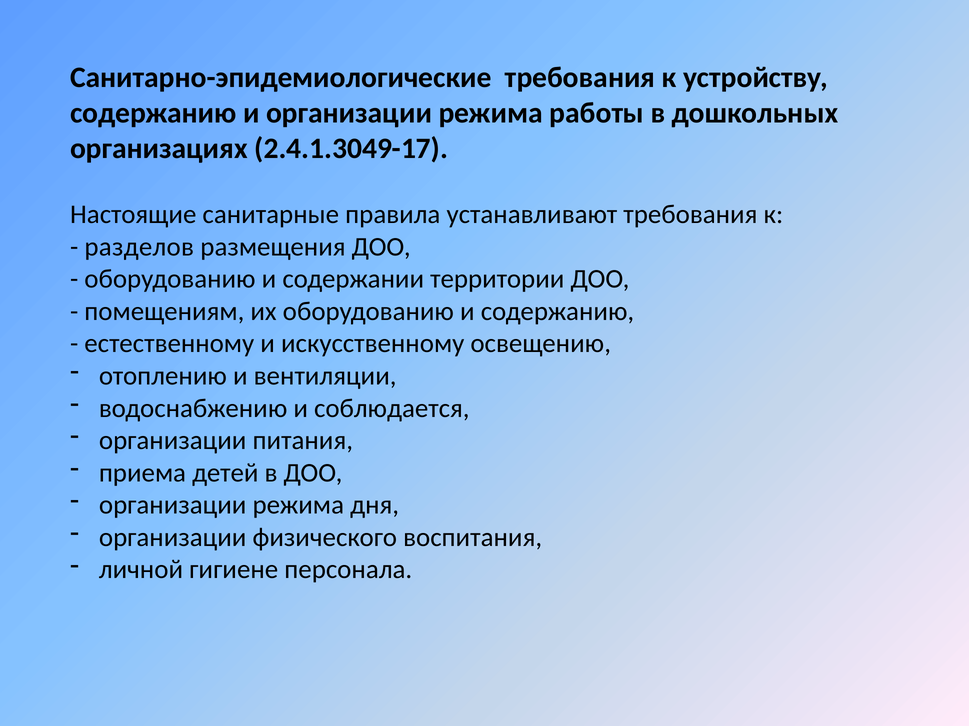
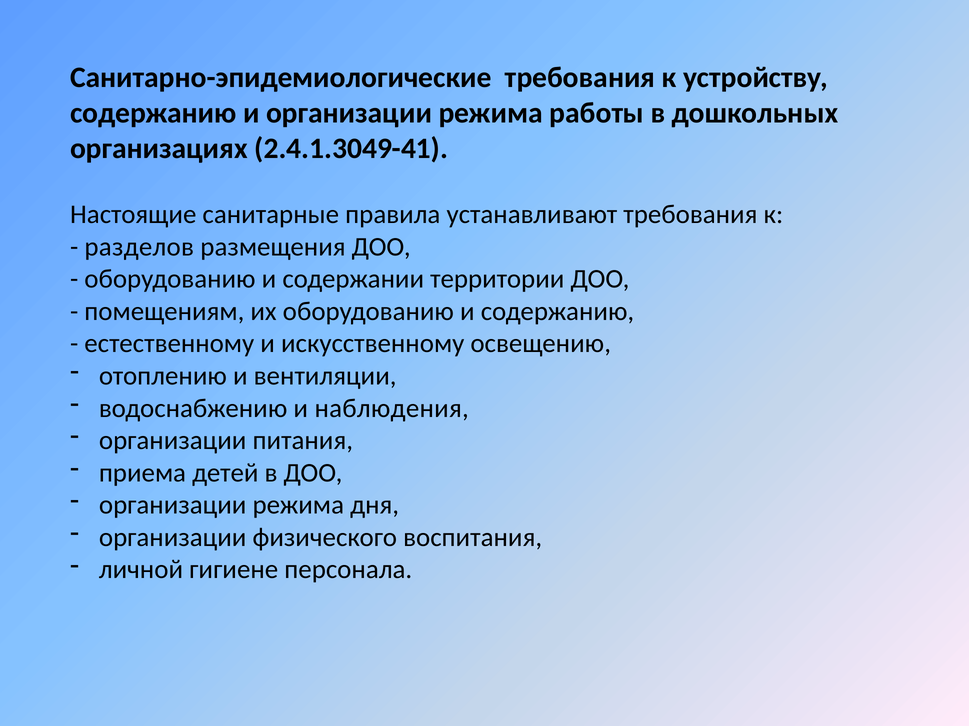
2.4.1.3049-17: 2.4.1.3049-17 -> 2.4.1.3049-41 (351, 149)
соблюдается: соблюдается -> наблюдения (392, 409)
